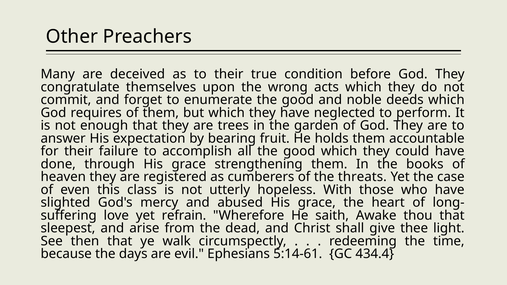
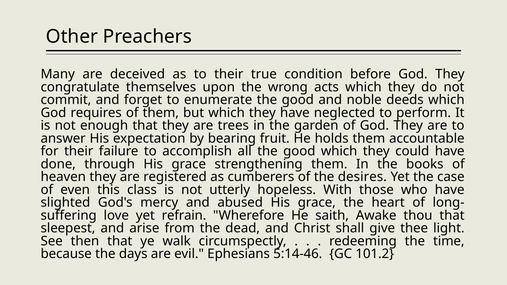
threats: threats -> desires (362, 177)
5:14-61: 5:14-61 -> 5:14-46 (298, 254)
434.4: 434.4 -> 101.2 (375, 254)
